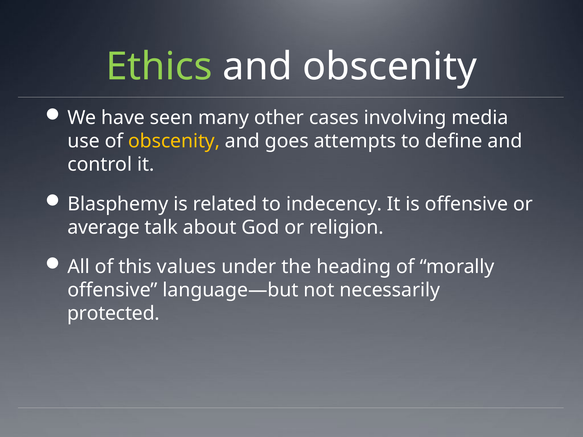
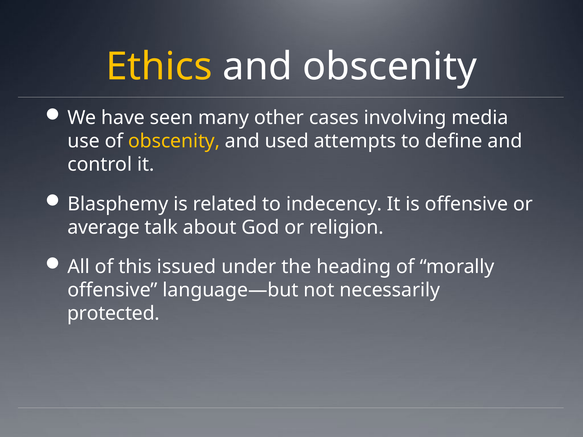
Ethics colour: light green -> yellow (159, 67)
goes: goes -> used (287, 141)
values: values -> issued (187, 267)
